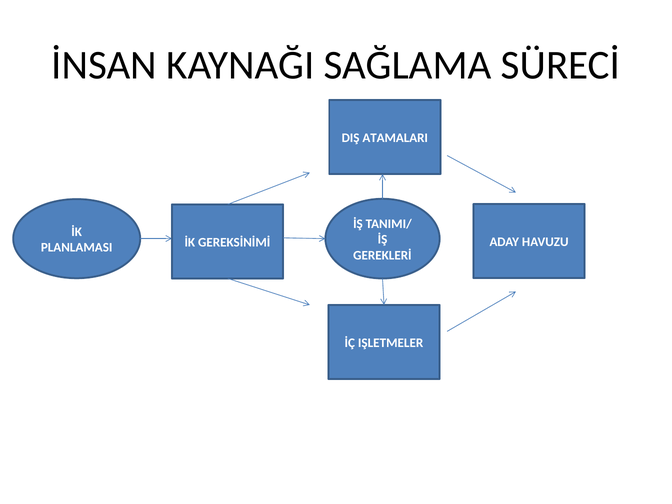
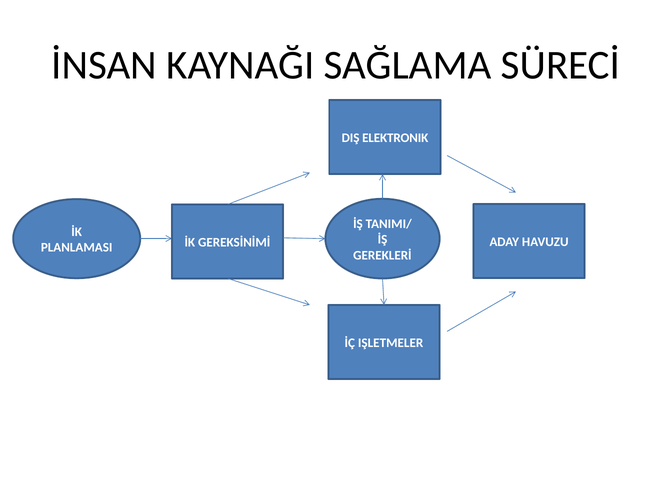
ATAMALARI: ATAMALARI -> ELEKTRONIK (395, 138)
